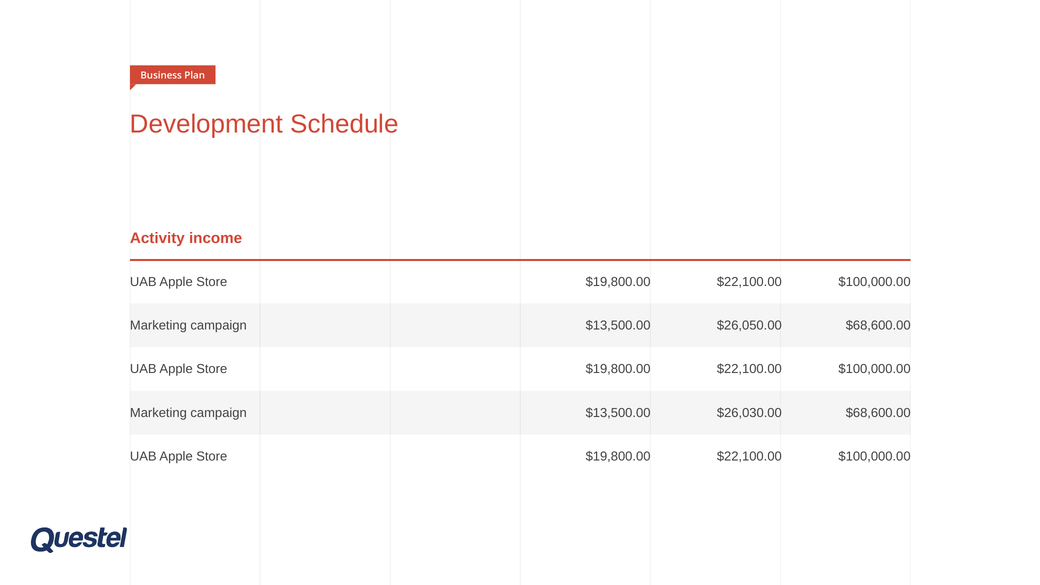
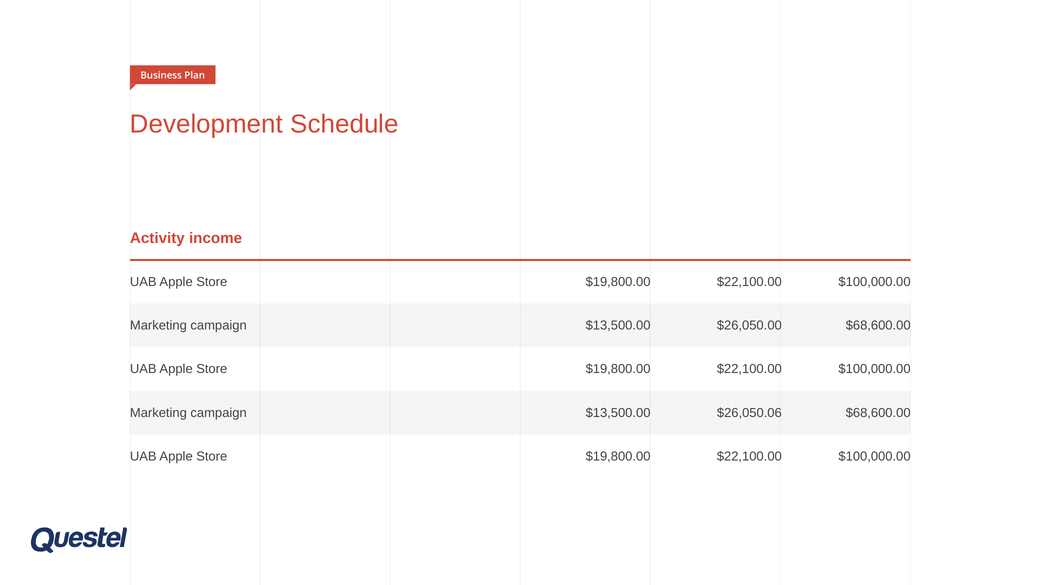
$26,030.00: $26,030.00 -> $26,050.06 (749, 413)
